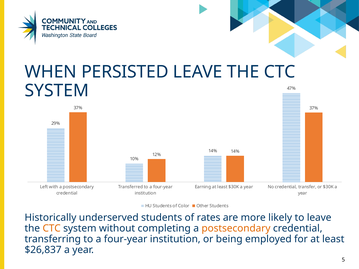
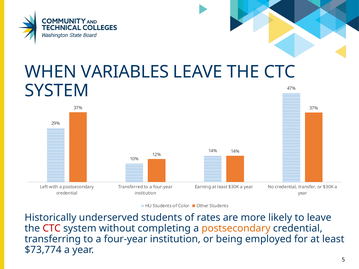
PERSISTED: PERSISTED -> VARIABLES (125, 72)
CTC colour: orange -> red (52, 228)
$26,837: $26,837 -> $73,774 (43, 250)
